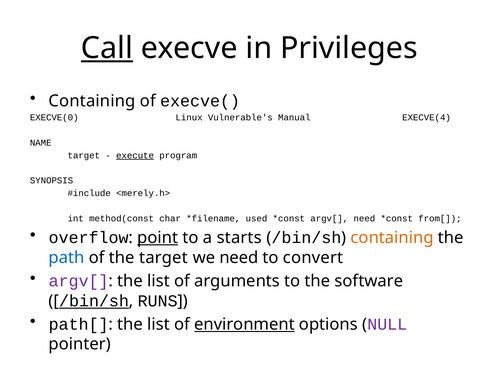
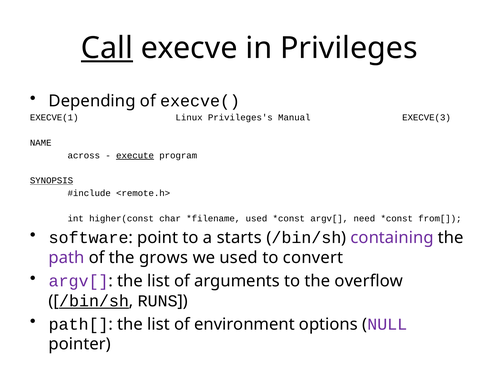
Containing: Containing -> Depending (92, 101)
EXECVE(0: EXECVE(0 -> EXECVE(1 (54, 118)
Vulnerable's: Vulnerable's -> Privileges's (240, 118)
EXECVE(4: EXECVE(4 -> EXECVE(3 (427, 118)
target: target -> across (84, 156)
SYNOPSIS underline: none -> present (52, 181)
<merely.h>: <merely.h> -> <remote.h> (143, 193)
method(const: method(const -> higher(const (122, 219)
overflow: overflow -> software (89, 238)
point underline: present -> none (158, 238)
containing colour: orange -> purple (392, 238)
path colour: blue -> purple (67, 258)
the target: target -> grows (164, 258)
we need: need -> used (239, 258)
software: software -> overflow (369, 281)
environment underline: present -> none (244, 324)
